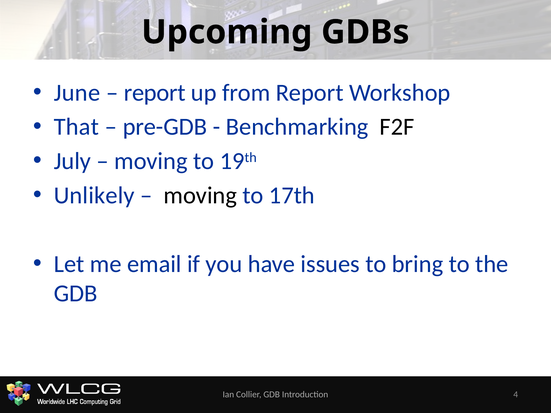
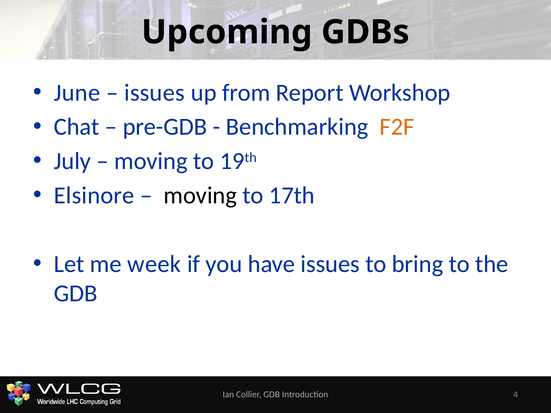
report: report -> issues (154, 93)
That: That -> Chat (77, 127)
F2F colour: black -> orange (397, 127)
Unlikely: Unlikely -> Elsinore (94, 196)
email: email -> week (154, 264)
